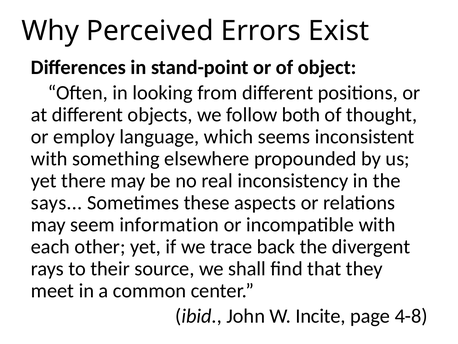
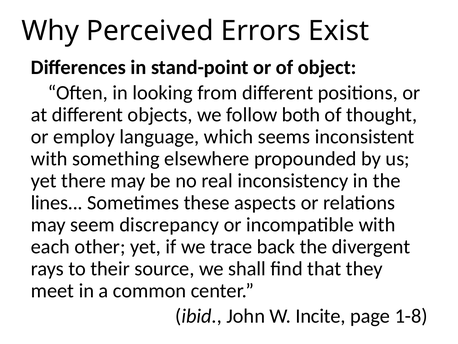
says: says -> lines (57, 203)
information: information -> discrepancy (169, 225)
4-8: 4-8 -> 1-8 (411, 316)
